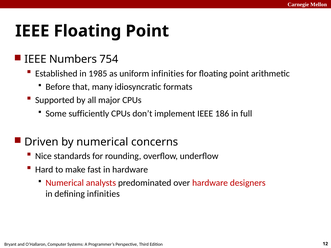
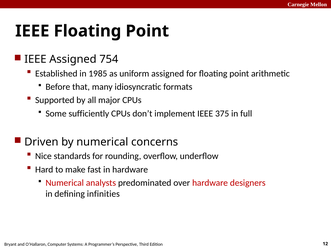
IEEE Numbers: Numbers -> Assigned (73, 59)
uniform infinities: infinities -> assigned (168, 74)
186: 186 -> 375 (222, 114)
